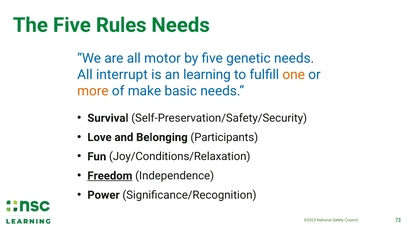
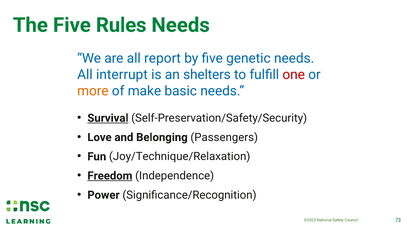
motor: motor -> report (162, 58)
learning: learning -> shelters (207, 75)
one colour: orange -> red (294, 75)
Survival underline: none -> present (108, 118)
Participants: Participants -> Passengers (224, 138)
Joy/Conditions/Relaxation: Joy/Conditions/Relaxation -> Joy/Technique/Relaxation (180, 157)
